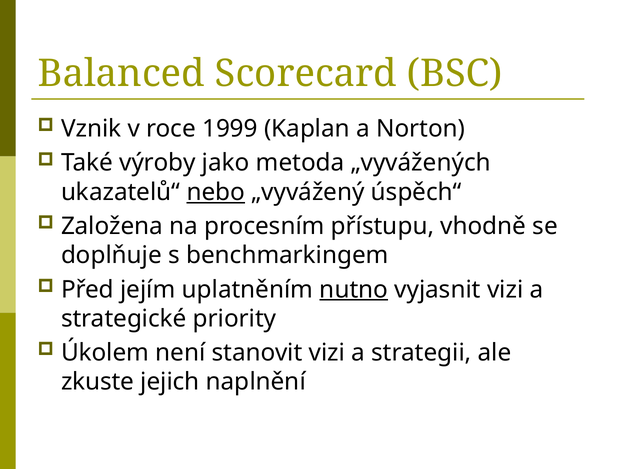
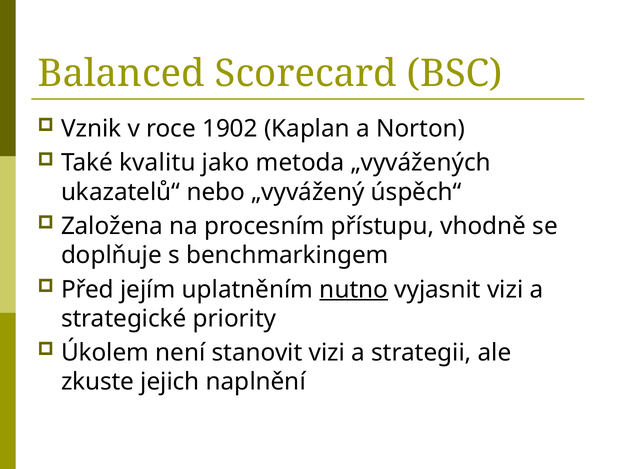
1999: 1999 -> 1902 (230, 129)
výroby: výroby -> kvalitu (157, 163)
nebo underline: present -> none (216, 192)
